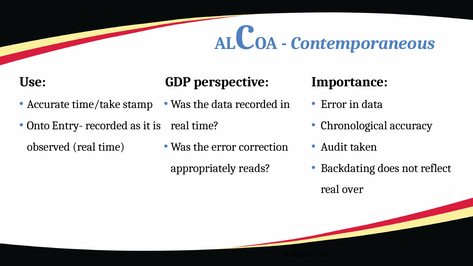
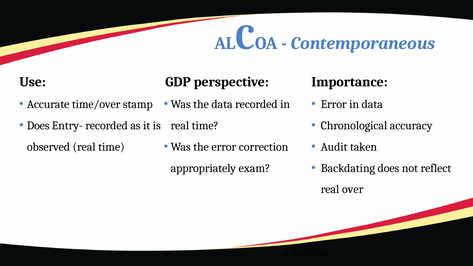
time/take: time/take -> time/over (96, 104)
Onto: Onto -> Does (38, 126)
reads: reads -> exam (254, 168)
